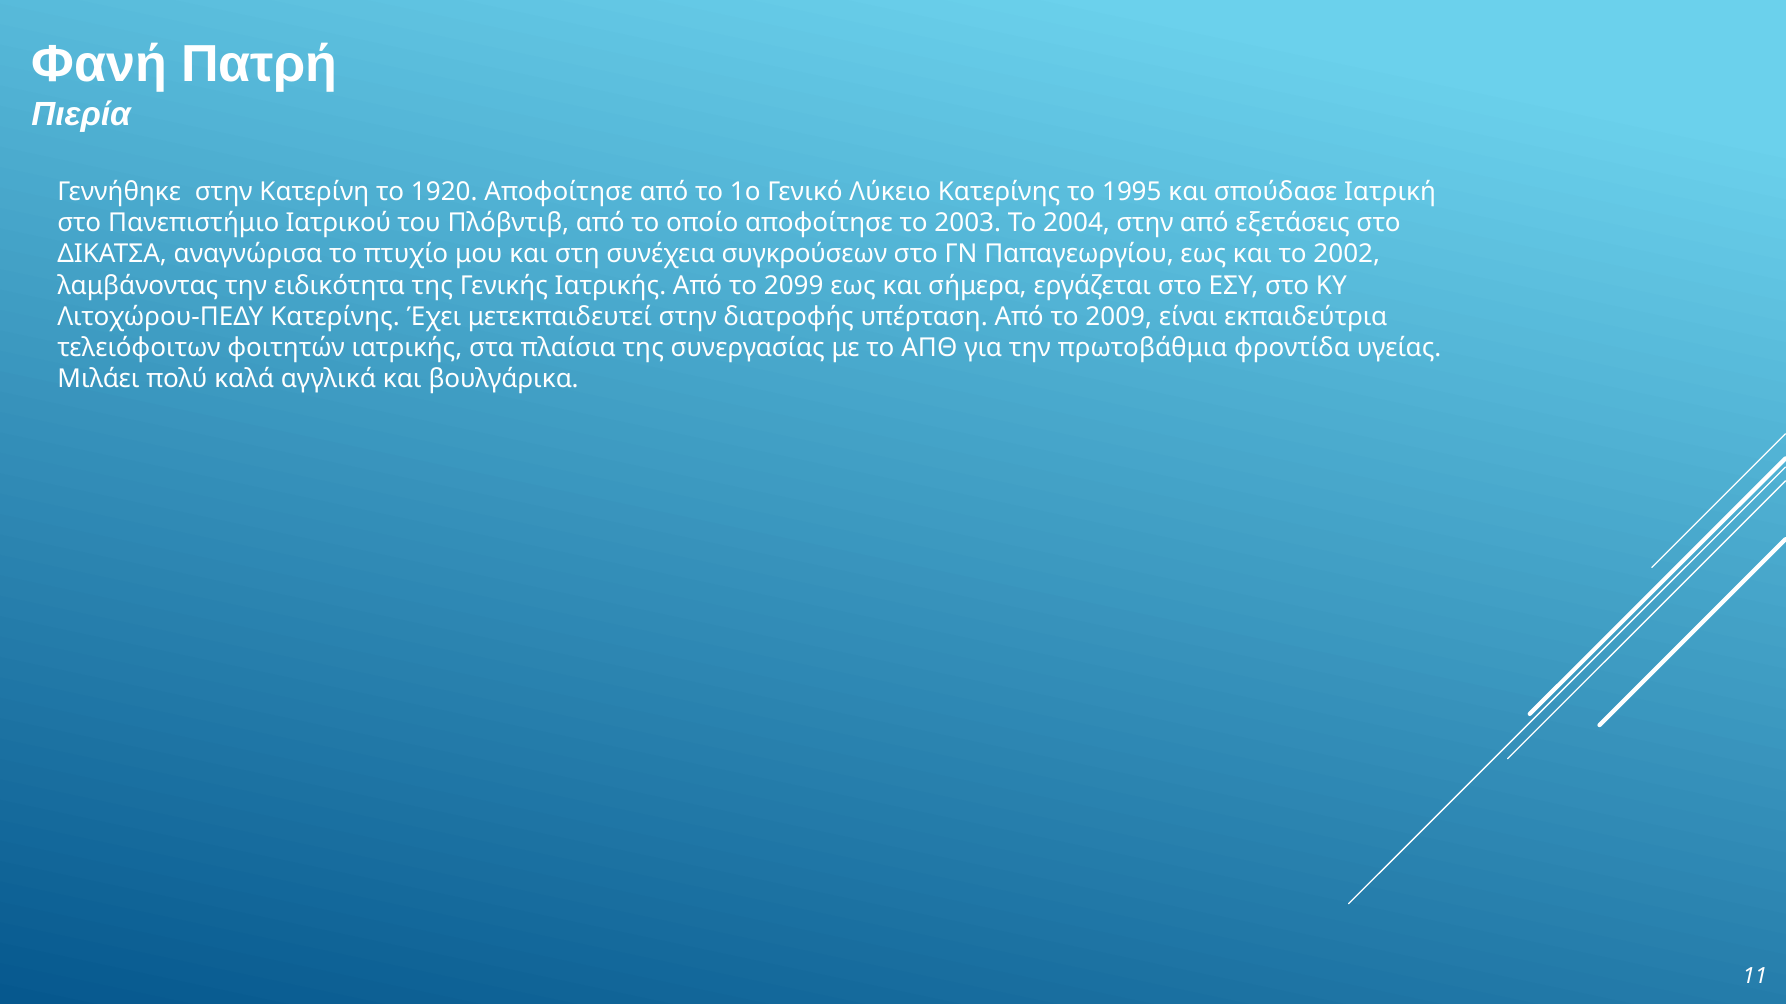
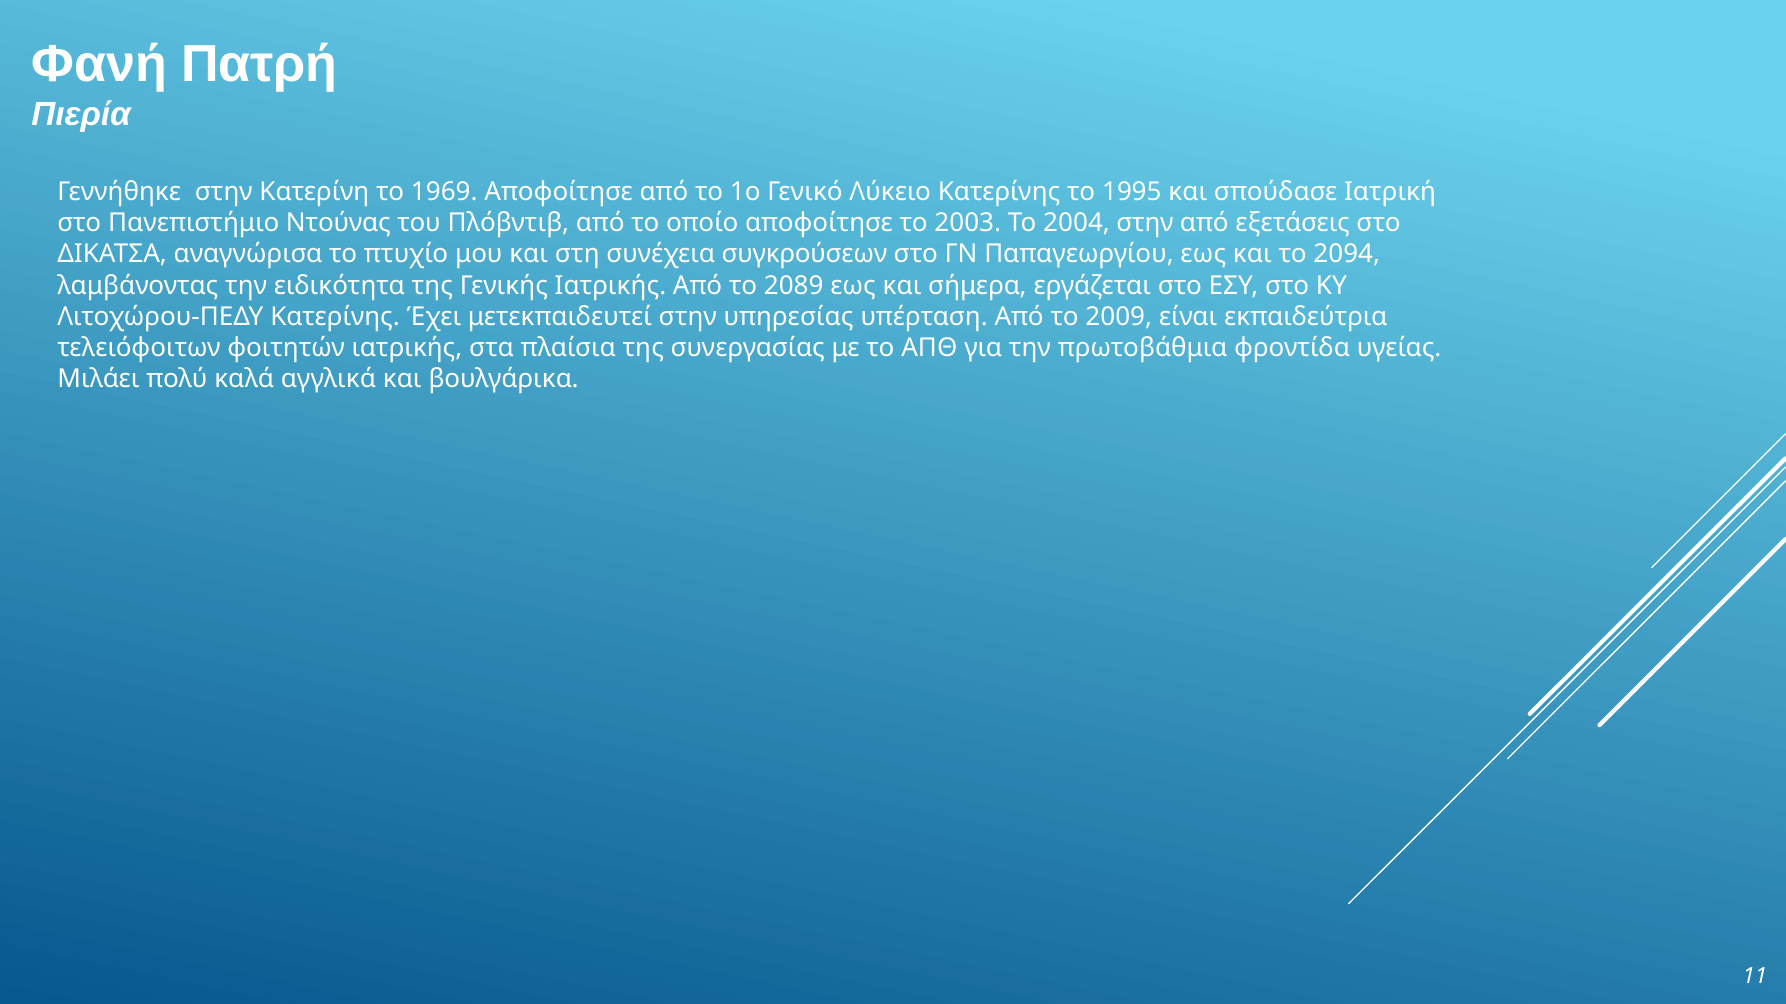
1920: 1920 -> 1969 (444, 192)
Ιατρικού: Ιατρικού -> Ντούνας (338, 223)
2002: 2002 -> 2094 (1347, 254)
2099: 2099 -> 2089 (794, 286)
διατροφής: διατροφής -> υπηρεσίας (789, 317)
